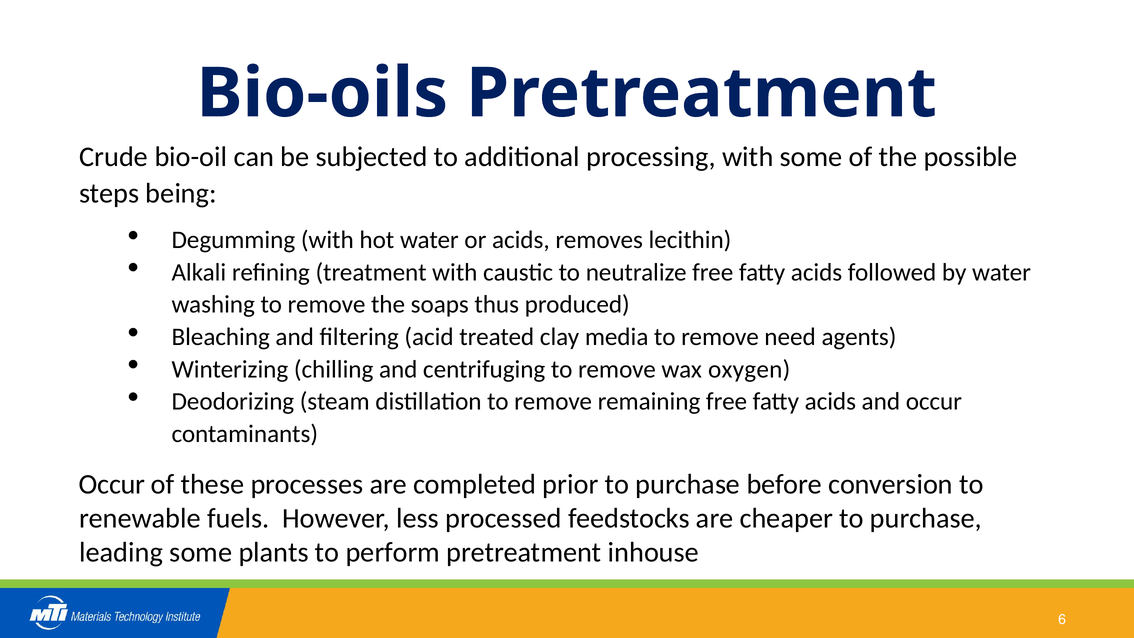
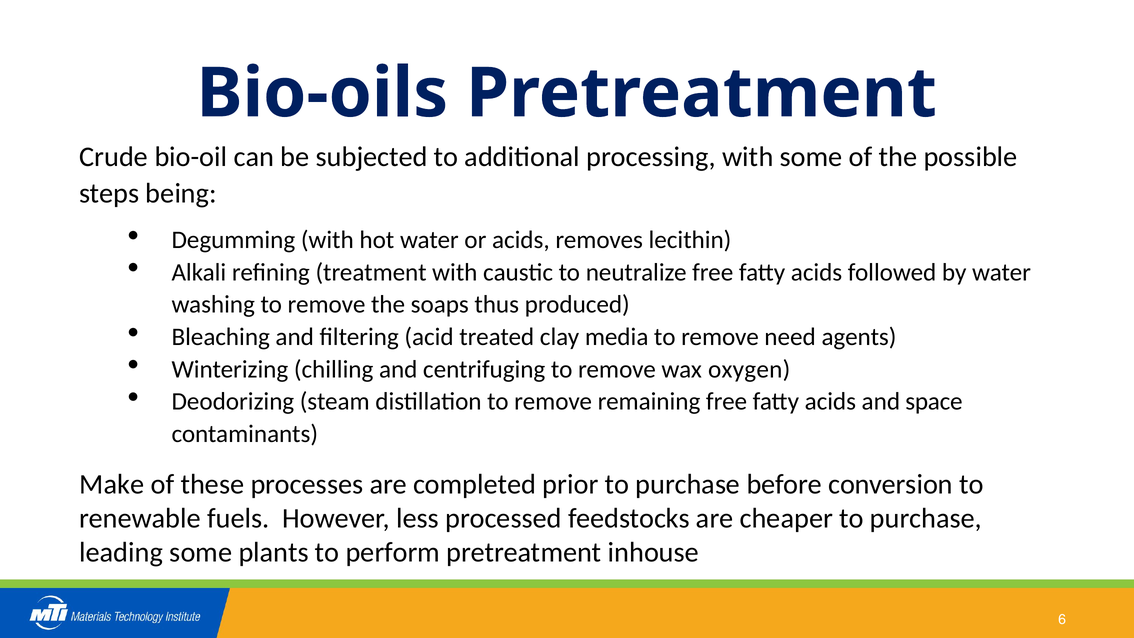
and occur: occur -> space (934, 402)
Occur: Occur -> Make (112, 484)
